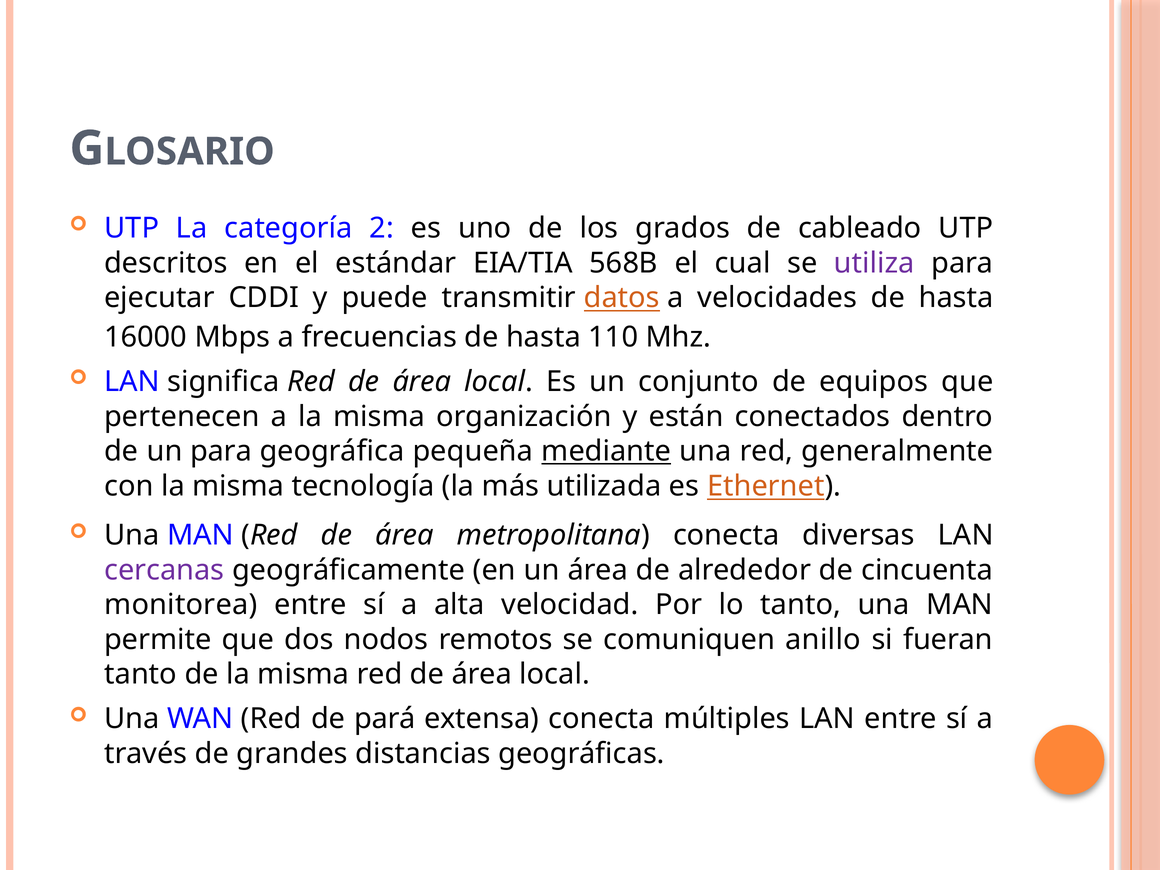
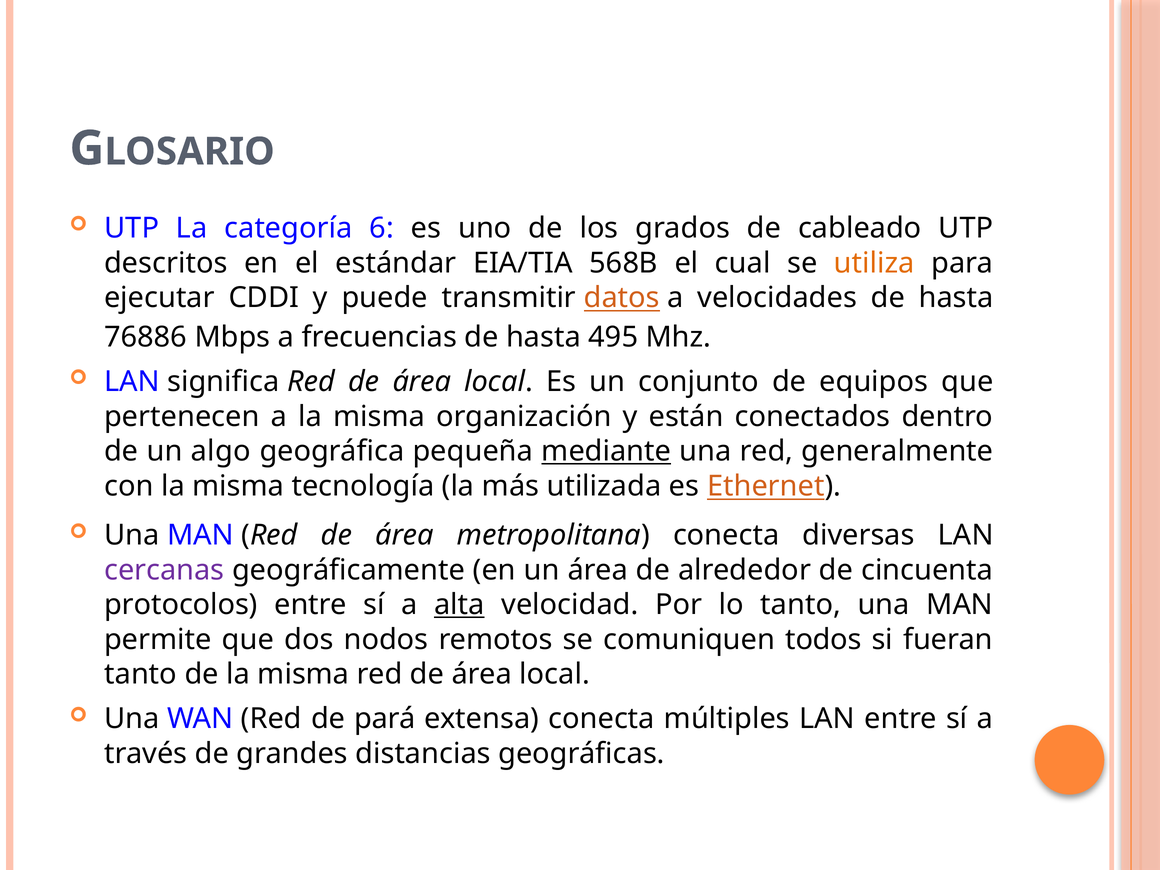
2: 2 -> 6 (382, 228)
utiliza colour: purple -> orange (874, 263)
16000: 16000 -> 76886 (146, 337)
110: 110 -> 495 (613, 337)
un para: para -> algo (221, 451)
monitorea: monitorea -> protocolos (181, 605)
alta underline: none -> present (459, 605)
anillo: anillo -> todos (823, 640)
